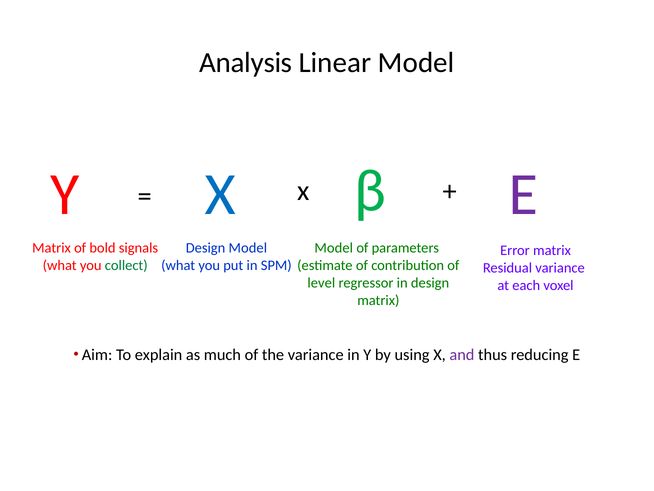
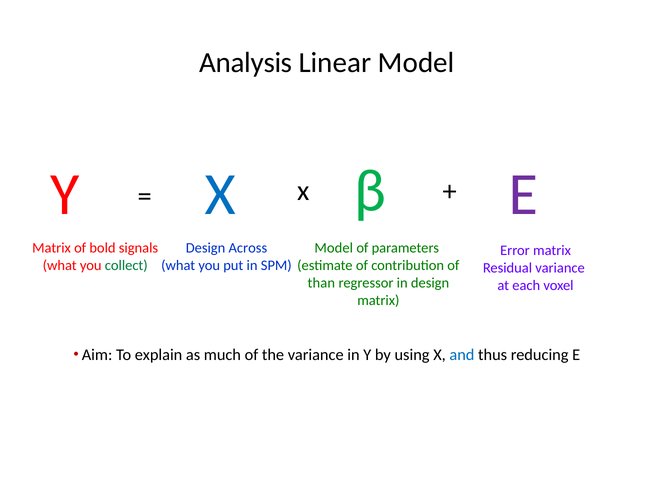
Design Model: Model -> Across (248, 248)
level: level -> than (321, 283)
and colour: purple -> blue (462, 355)
